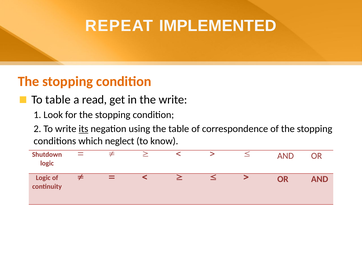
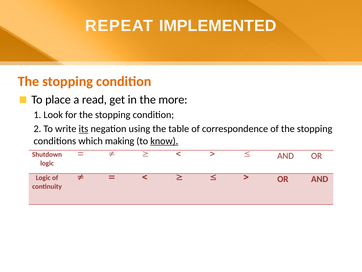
To table: table -> place (58, 99)
the write: write -> more (173, 99)
neglect: neglect -> making (120, 141)
know underline: none -> present (164, 141)
